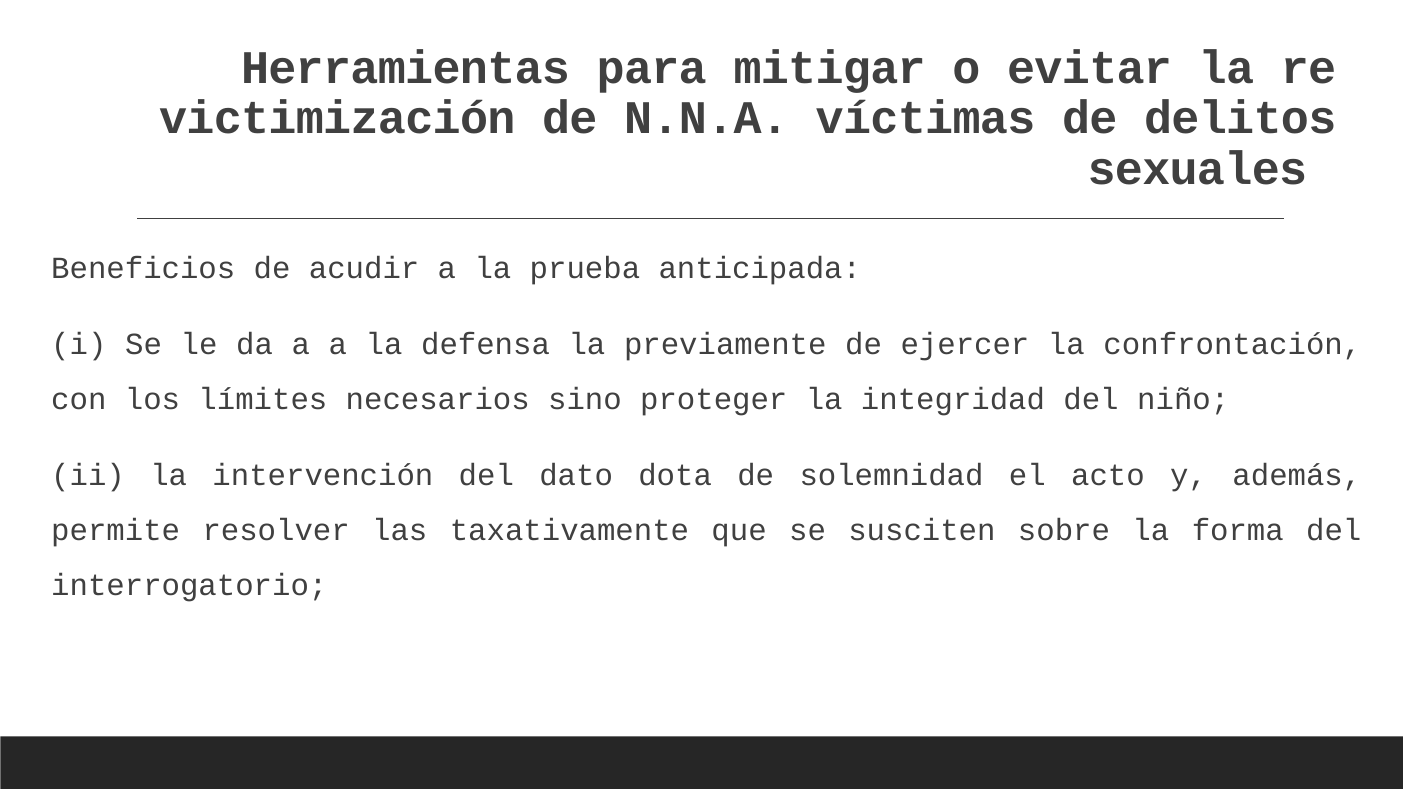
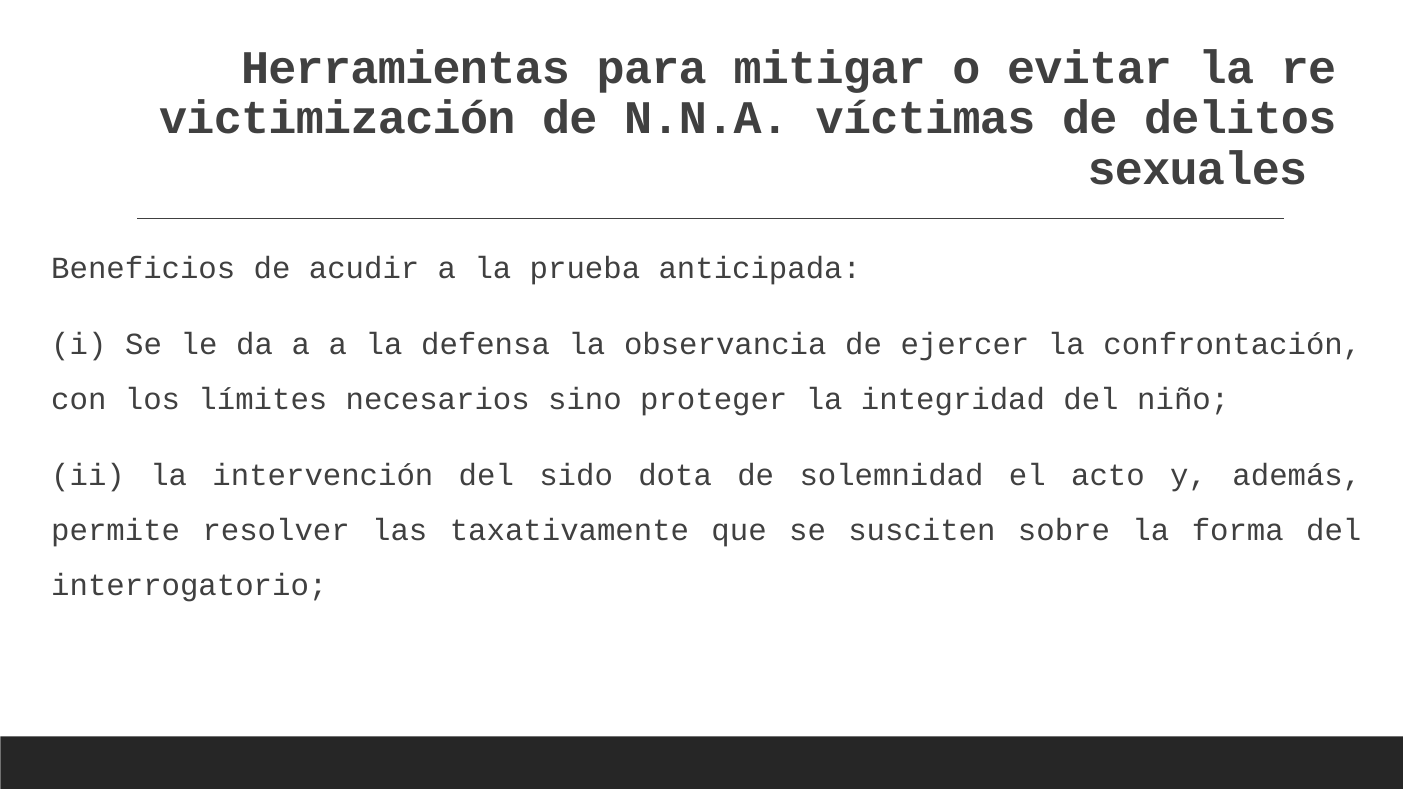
previamente: previamente -> observancia (725, 344)
dato: dato -> sido (576, 475)
